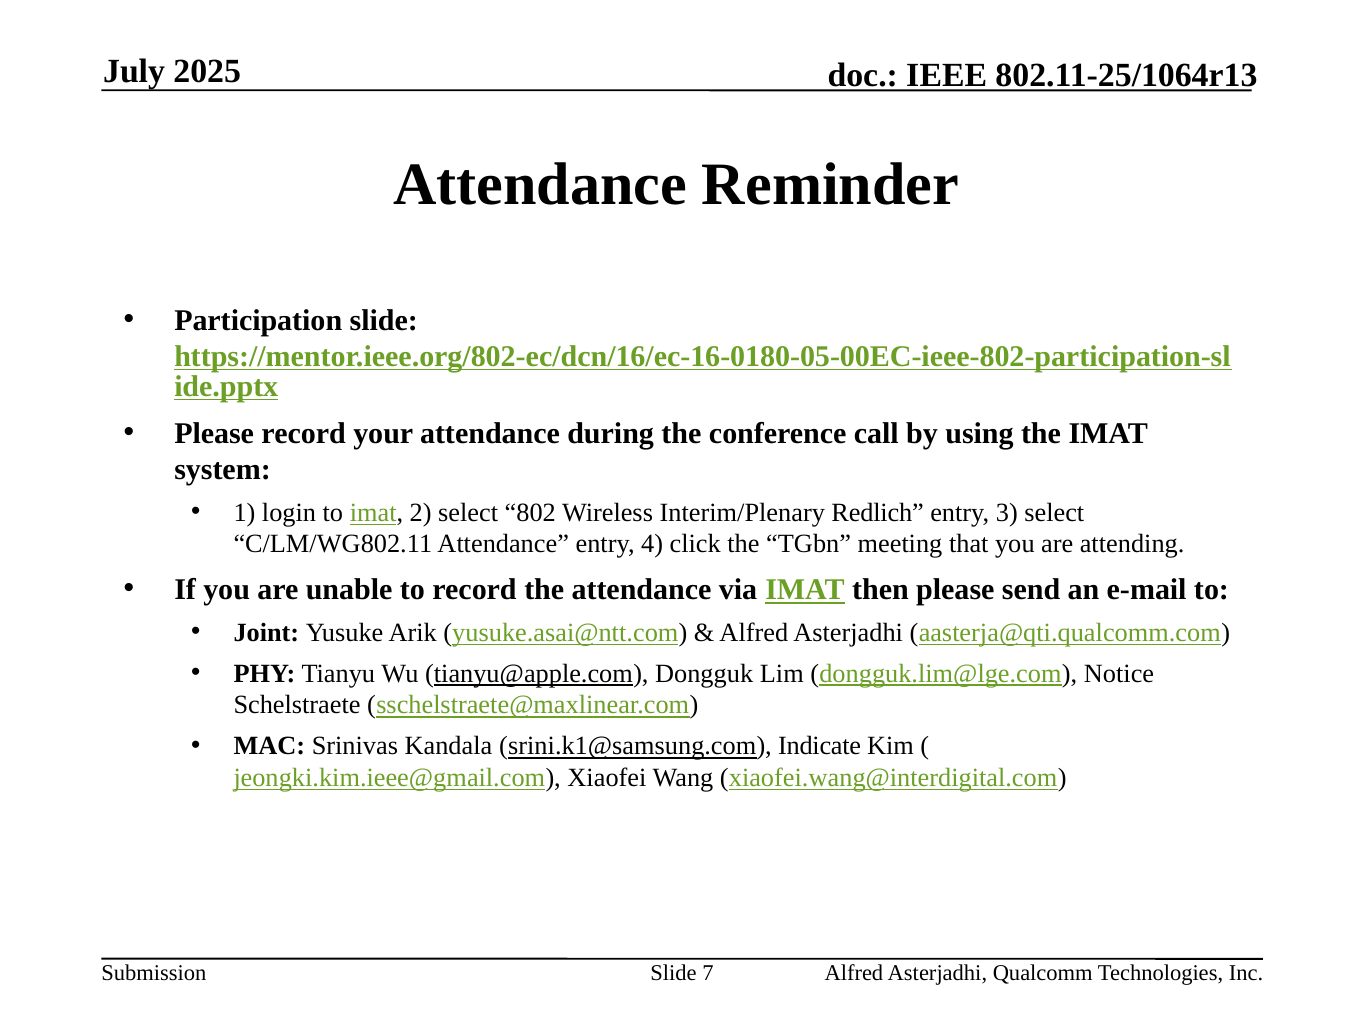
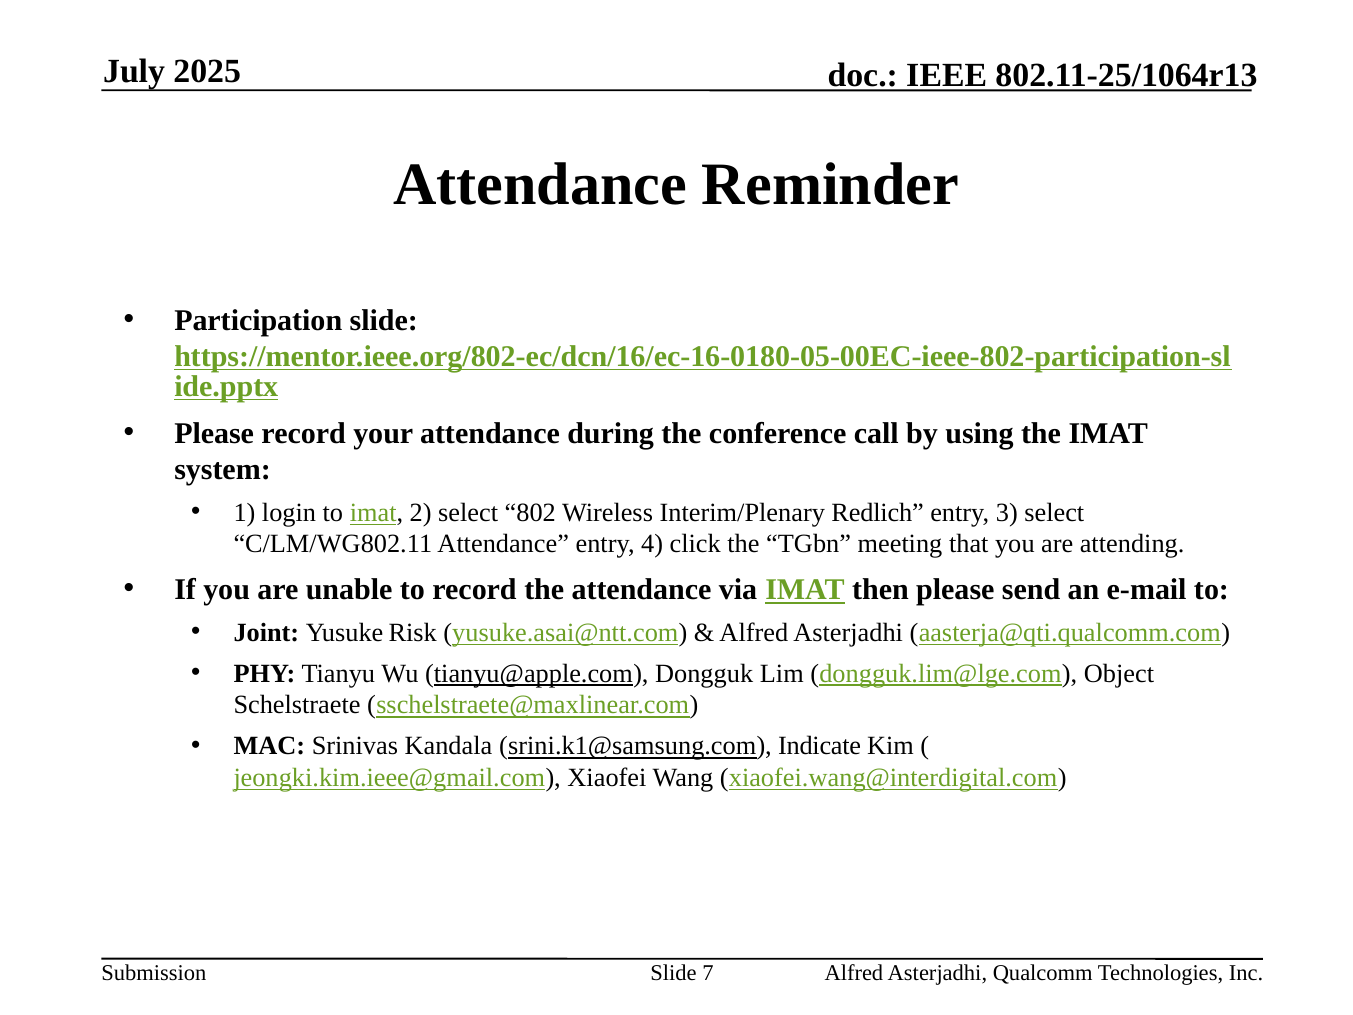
Arik: Arik -> Risk (413, 632)
Notice: Notice -> Object (1119, 673)
